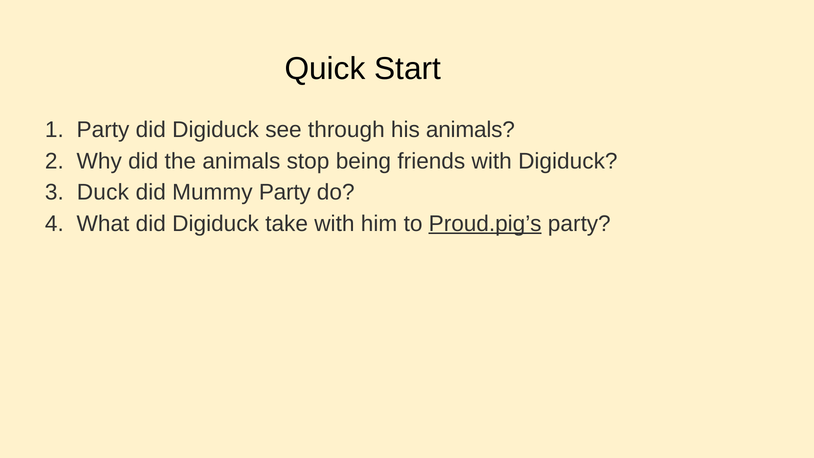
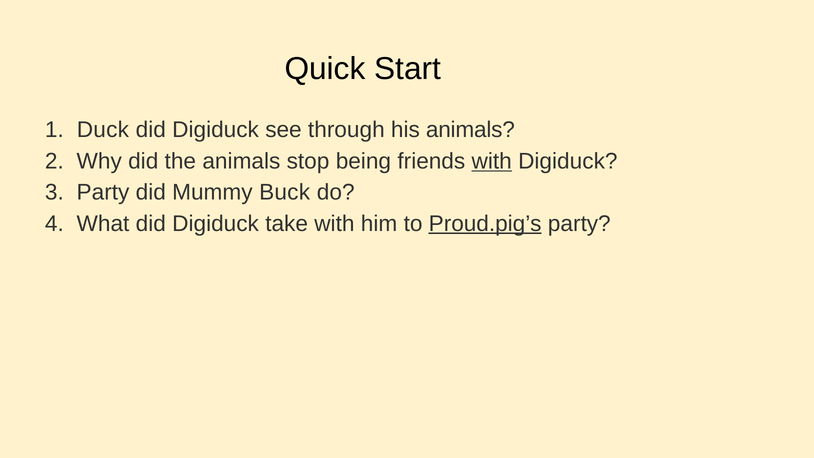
Party: Party -> Duck (103, 130)
with underline: none -> present (492, 161)
Duck: Duck -> Party (103, 192)
Mummy Party: Party -> Buck (285, 192)
